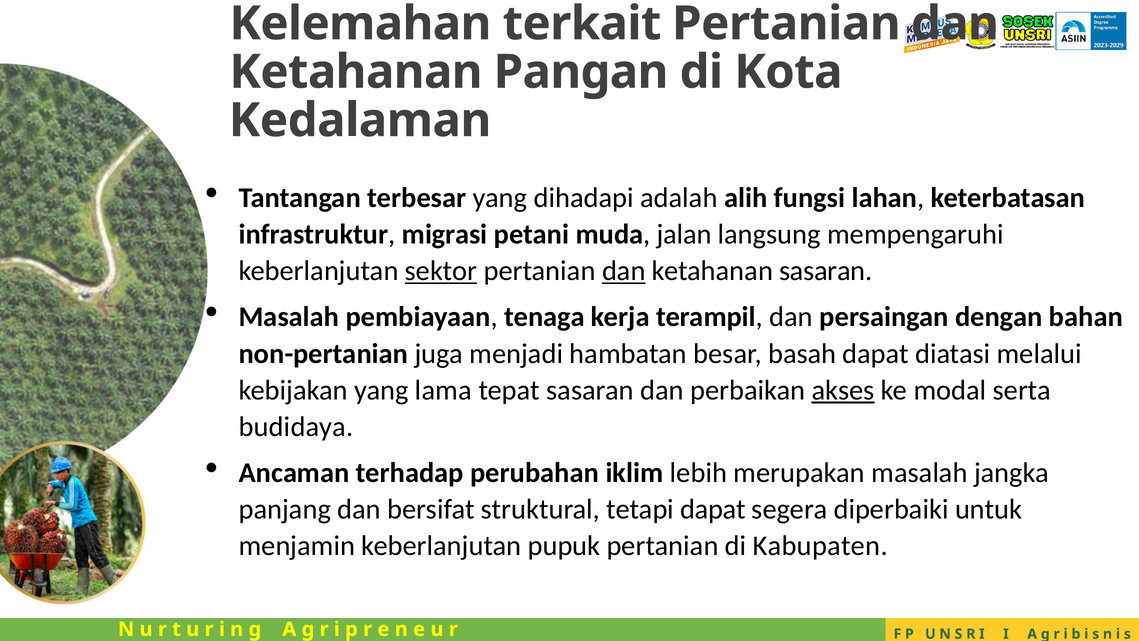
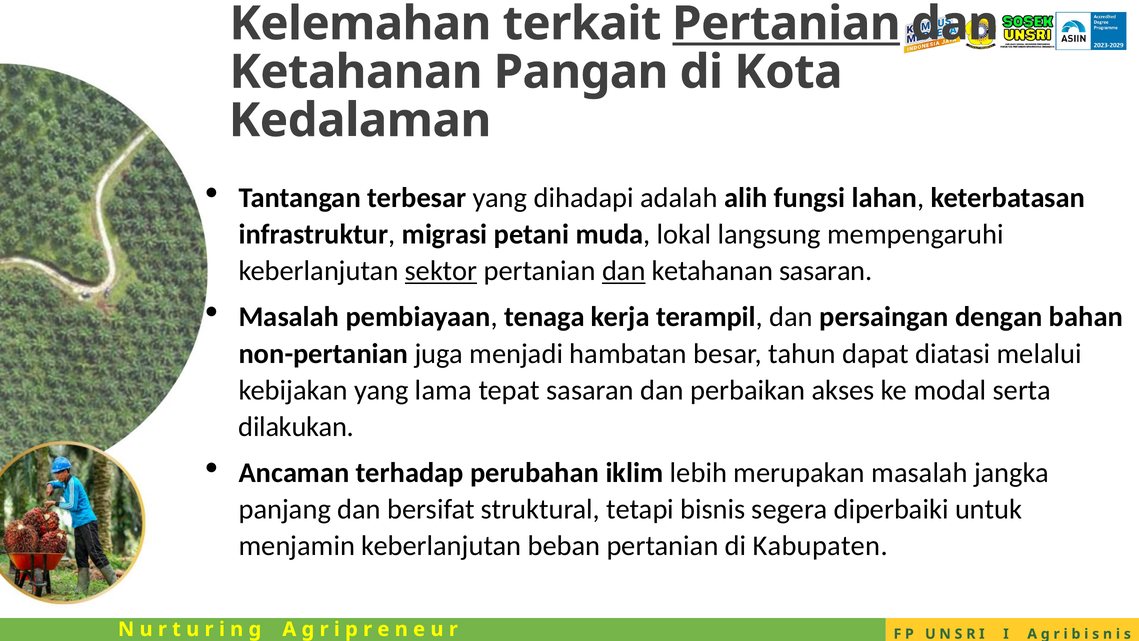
Pertanian underline: none -> present (786, 24)
jalan: jalan -> lokal (684, 234)
basah: basah -> tahun (802, 353)
akses underline: present -> none (843, 390)
budidaya: budidaya -> dilakukan (296, 427)
tetapi dapat: dapat -> bisnis (713, 509)
pupuk: pupuk -> beban (564, 546)
